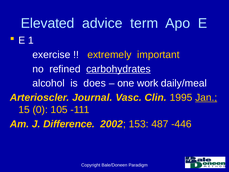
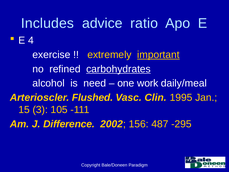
Elevated: Elevated -> Includes (47, 23)
term: term -> ratio (144, 23)
1: 1 -> 4 (31, 40)
important underline: none -> present (158, 55)
does: does -> need (95, 83)
Journal: Journal -> Flushed (92, 97)
Jan underline: present -> none (206, 97)
0: 0 -> 3 (40, 110)
153: 153 -> 156 (139, 124)
-446: -446 -> -295 (181, 124)
